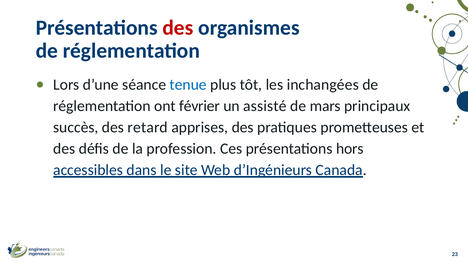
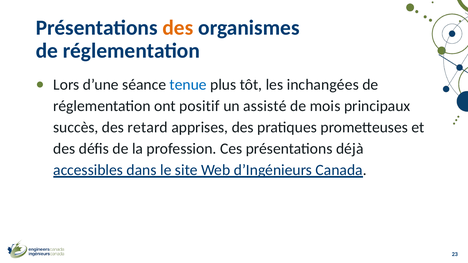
des colour: red -> orange (178, 28)
février: février -> positif (199, 106)
mars: mars -> mois (325, 106)
hors: hors -> déjà (350, 149)
